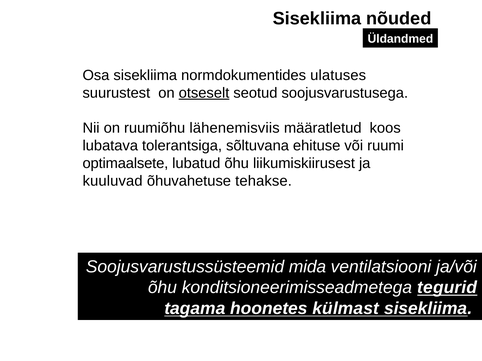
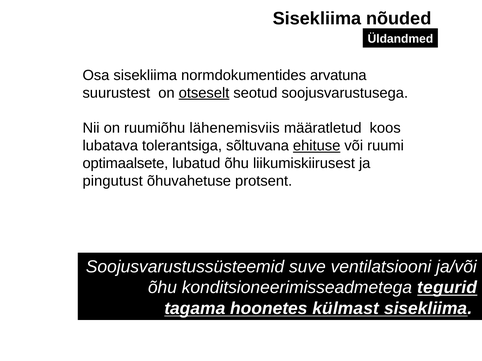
ulatuses: ulatuses -> arvatuna (338, 75)
ehituse underline: none -> present (317, 146)
kuuluvad: kuuluvad -> pingutust (113, 181)
tehakse: tehakse -> protsent (264, 181)
mida: mida -> suve (307, 267)
